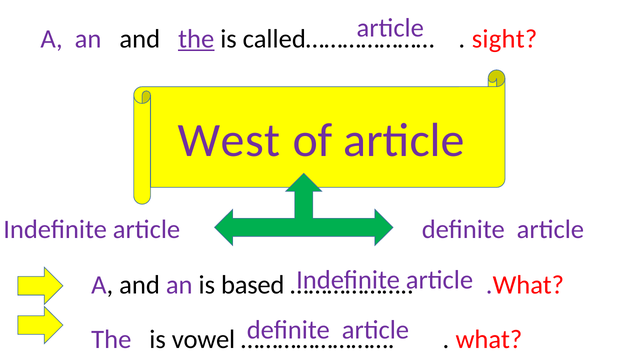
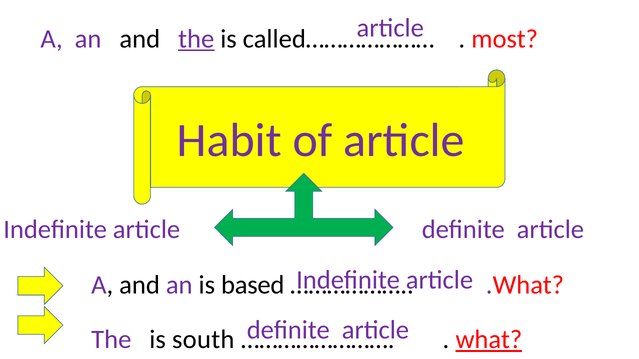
sight: sight -> most (505, 39)
West: West -> Habit (229, 141)
vowel: vowel -> south (203, 340)
what underline: none -> present (489, 340)
